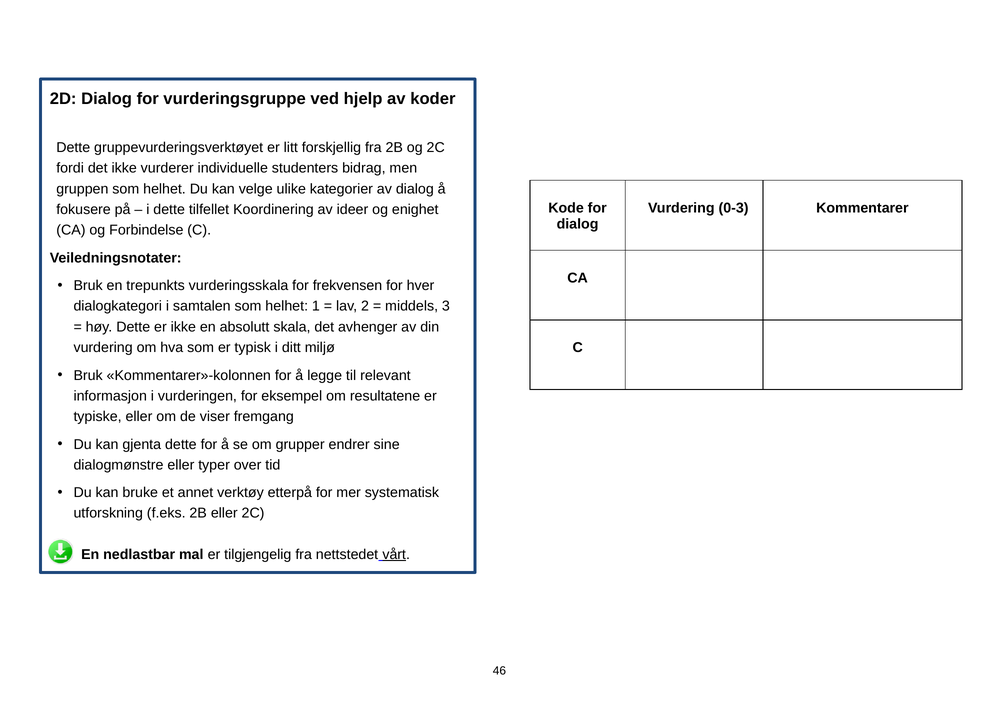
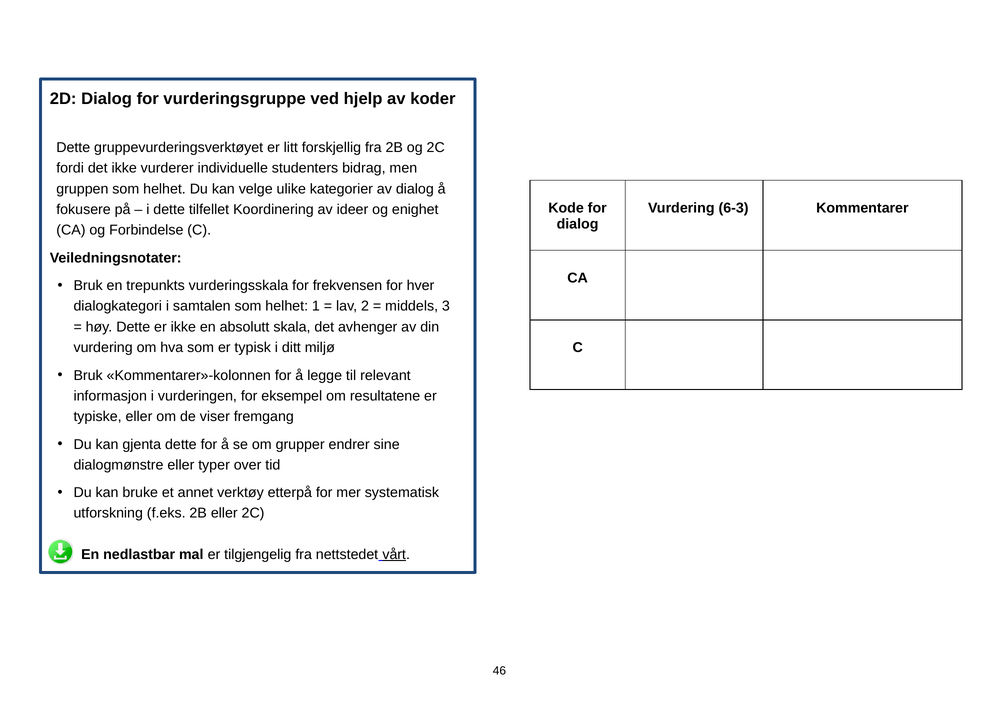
0-3: 0-3 -> 6-3 (734, 208)
